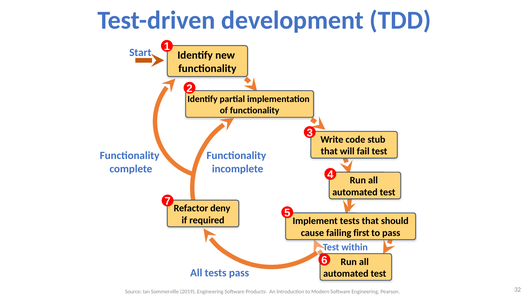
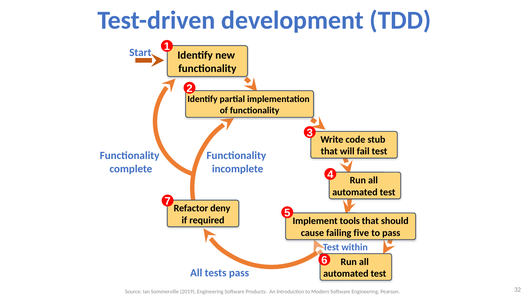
Implement tests: tests -> tools (350, 221)
first: first -> five (361, 233)
